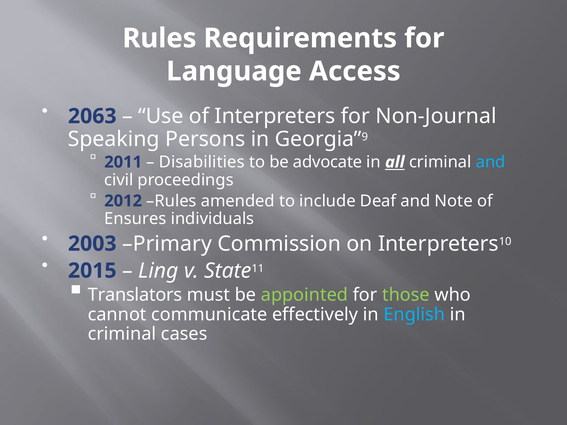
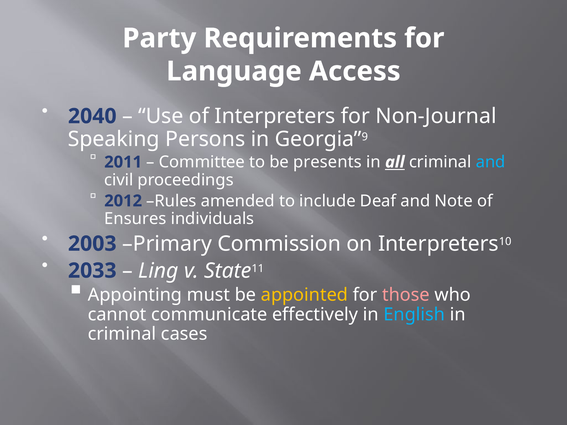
Rules: Rules -> Party (159, 38)
2063: 2063 -> 2040 (92, 116)
Disabilities: Disabilities -> Committee (202, 162)
advocate: advocate -> presents (327, 162)
2015: 2015 -> 2033 (92, 271)
Translators: Translators -> Appointing (135, 295)
appointed colour: light green -> yellow (304, 295)
those colour: light green -> pink (406, 295)
